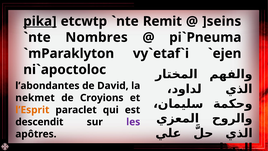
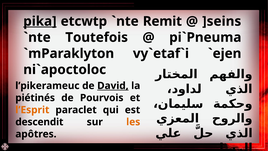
Nombres: Nombres -> Toutefois (97, 37)
l’abondantes: l’abondantes -> l’pikerameuc (47, 86)
David underline: none -> present (113, 86)
nekmet: nekmet -> piétinés (35, 98)
Croyions: Croyions -> Pourvois (102, 98)
les colour: purple -> orange (133, 122)
